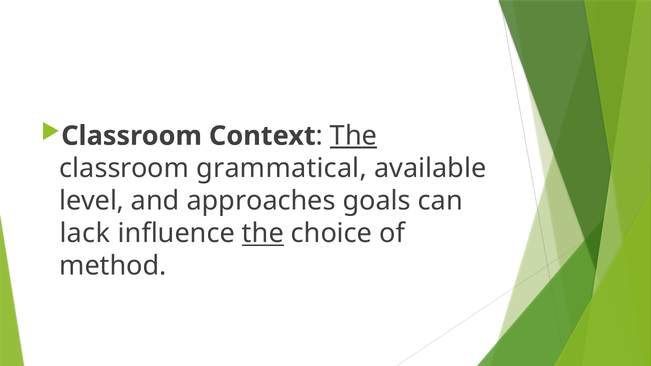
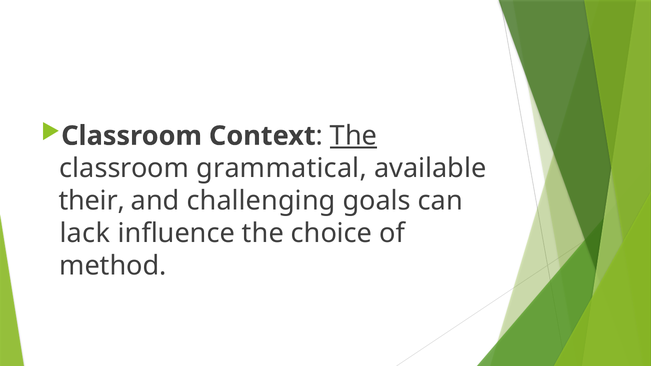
level: level -> their (92, 201)
approaches: approaches -> challenging (261, 201)
the underline: present -> none (263, 234)
